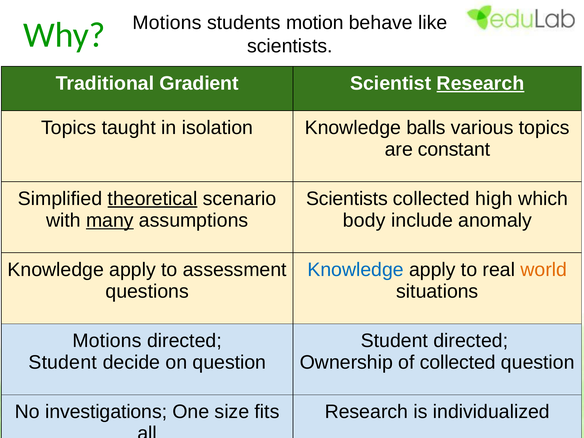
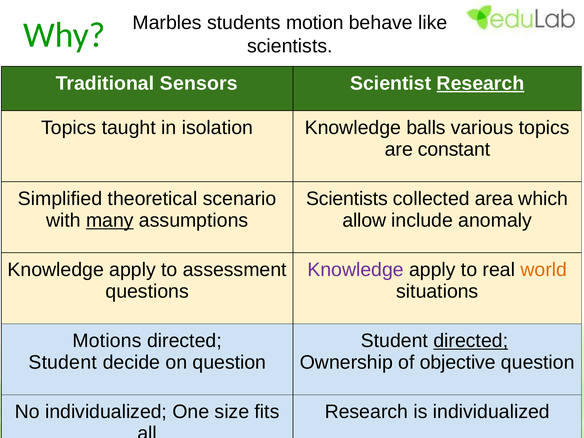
Motions: Motions -> Marbles (167, 23)
Gradient: Gradient -> Sensors (199, 83)
theoretical underline: present -> none (153, 199)
high: high -> area (494, 199)
body: body -> allow (364, 220)
Knowledge colour: blue -> purple (356, 270)
directed underline: none -> present (471, 341)
of collected: collected -> objective (458, 363)
No investigations: investigations -> individualized (106, 412)
